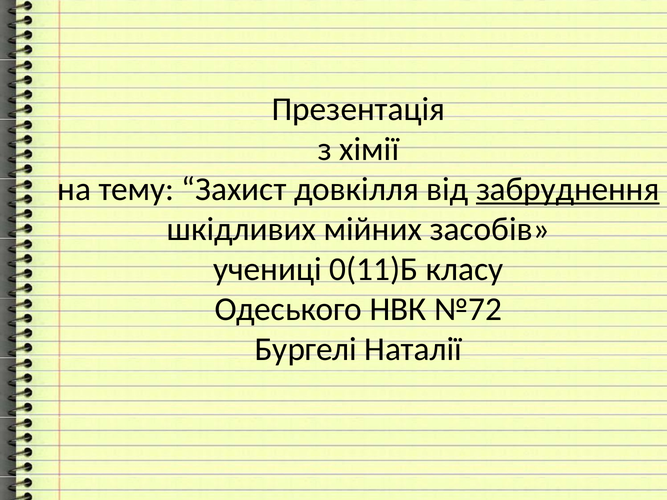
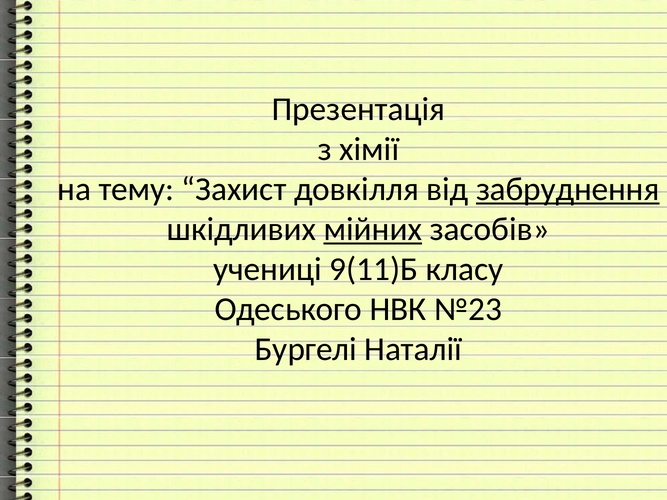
мійних underline: none -> present (373, 229)
0(11)Б: 0(11)Б -> 9(11)Б (374, 269)
№72: №72 -> №23 (468, 309)
